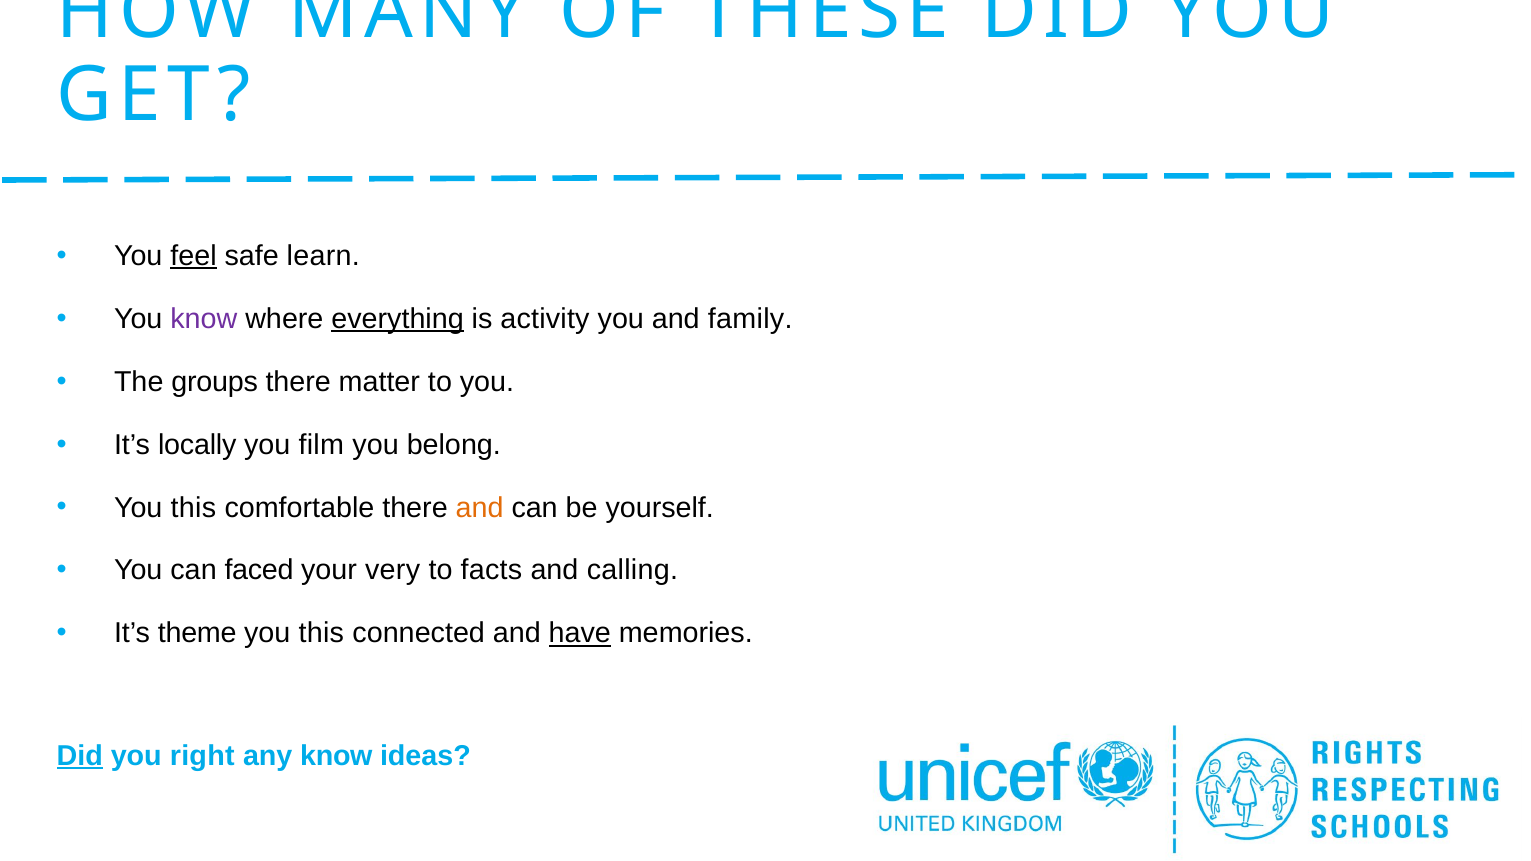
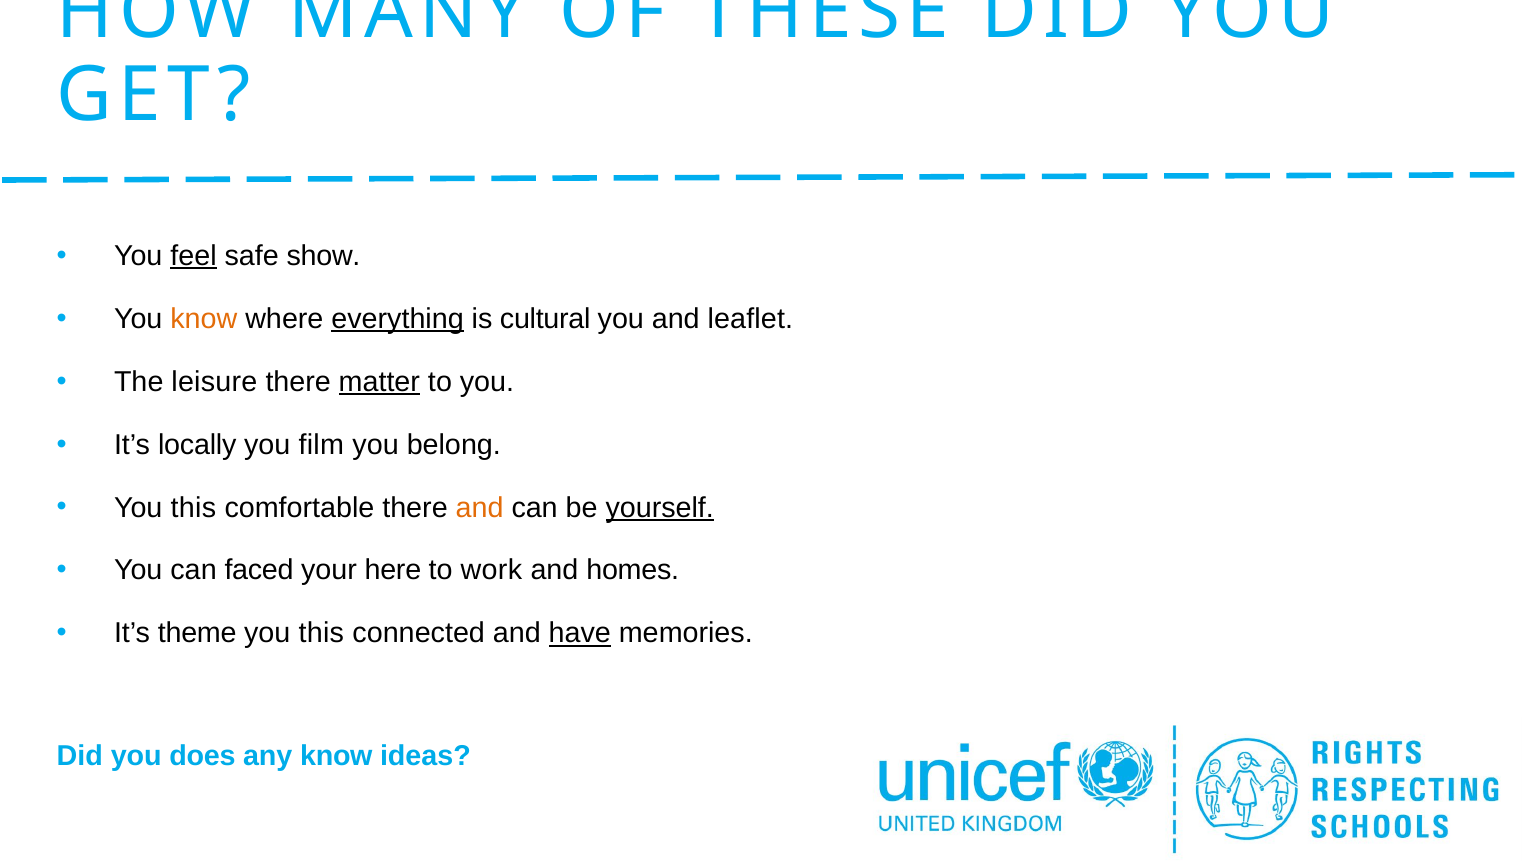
learn: learn -> show (324, 256)
know colour: purple -> orange (204, 319)
activity: activity -> cultural (545, 319)
family: family -> leaflet (750, 319)
groups: groups -> leisure (214, 382)
matter underline: none -> present (379, 382)
yourself underline: none -> present (660, 508)
very: very -> here (393, 571)
facts: facts -> work (491, 571)
calling: calling -> homes (633, 571)
Did underline: present -> none (80, 756)
right: right -> does (203, 756)
